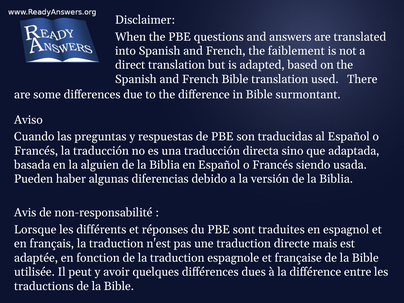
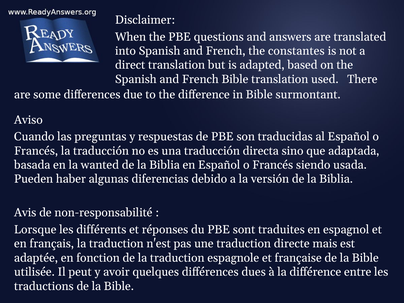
faiblement: faiblement -> constantes (296, 51)
alguien: alguien -> wanted (100, 165)
